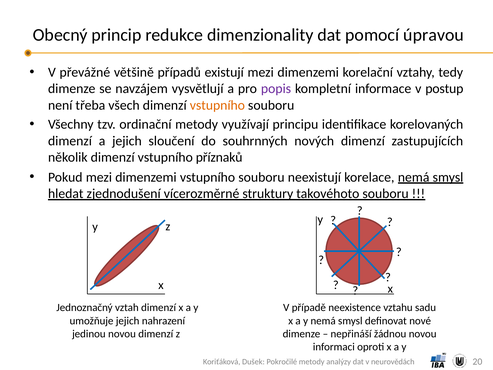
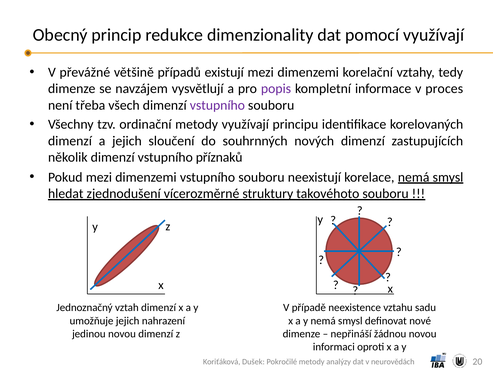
pomocí úpravou: úpravou -> využívají (434, 35)
postup: postup -> proces (444, 89)
vstupního colour: orange -> purple (217, 105)
